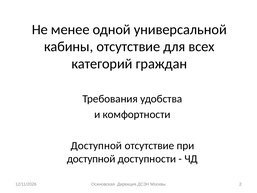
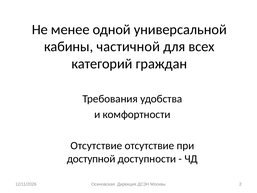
кабины отсутствие: отсутствие -> частичной (128, 47)
Доступной: Доступной -> Отсутствие (96, 145)
